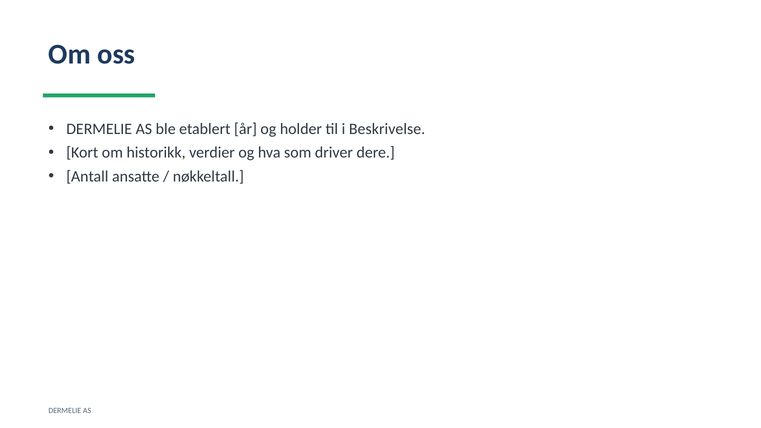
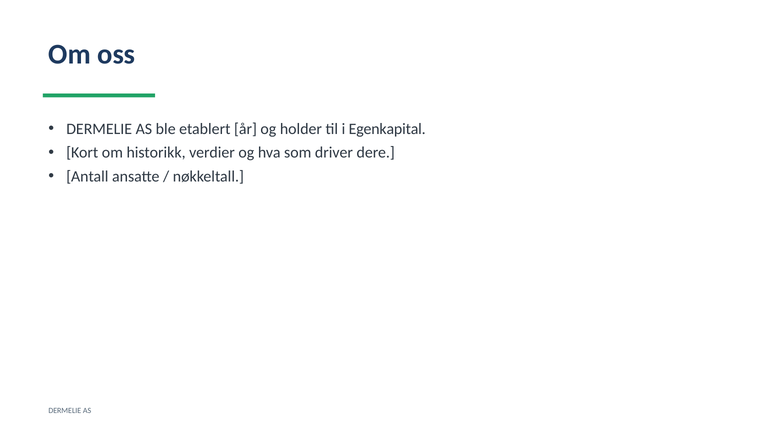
Beskrivelse: Beskrivelse -> Egenkapital (387, 129)
